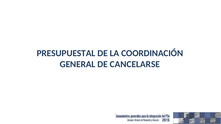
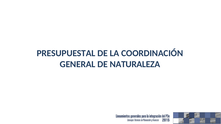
CANCELARSE: CANCELARSE -> NATURALEZA (135, 64)
